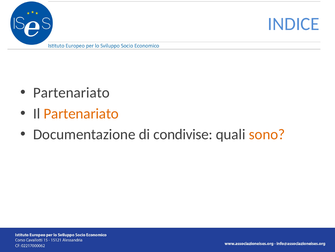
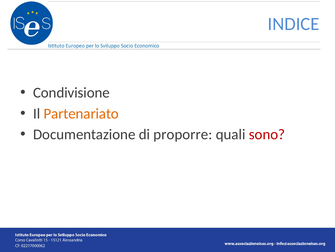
Partenariato: Partenariato -> Condivisione (71, 92)
condivise: condivise -> proporre (183, 134)
sono colour: orange -> red (267, 134)
